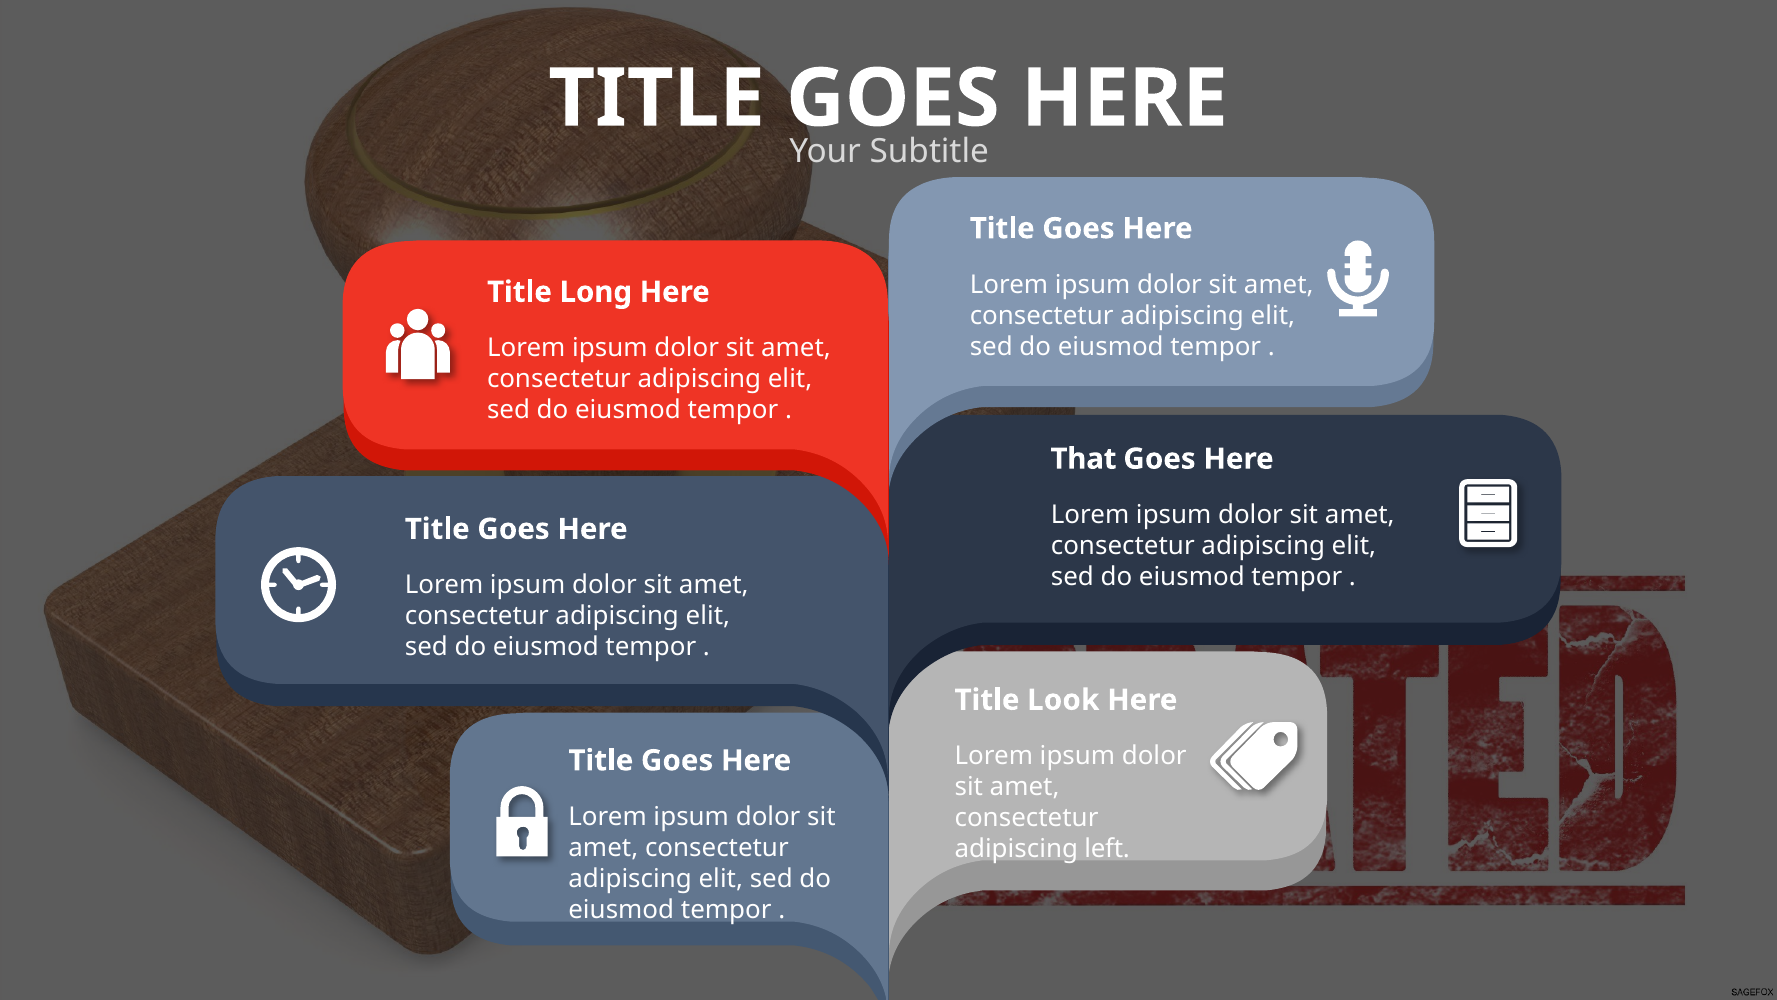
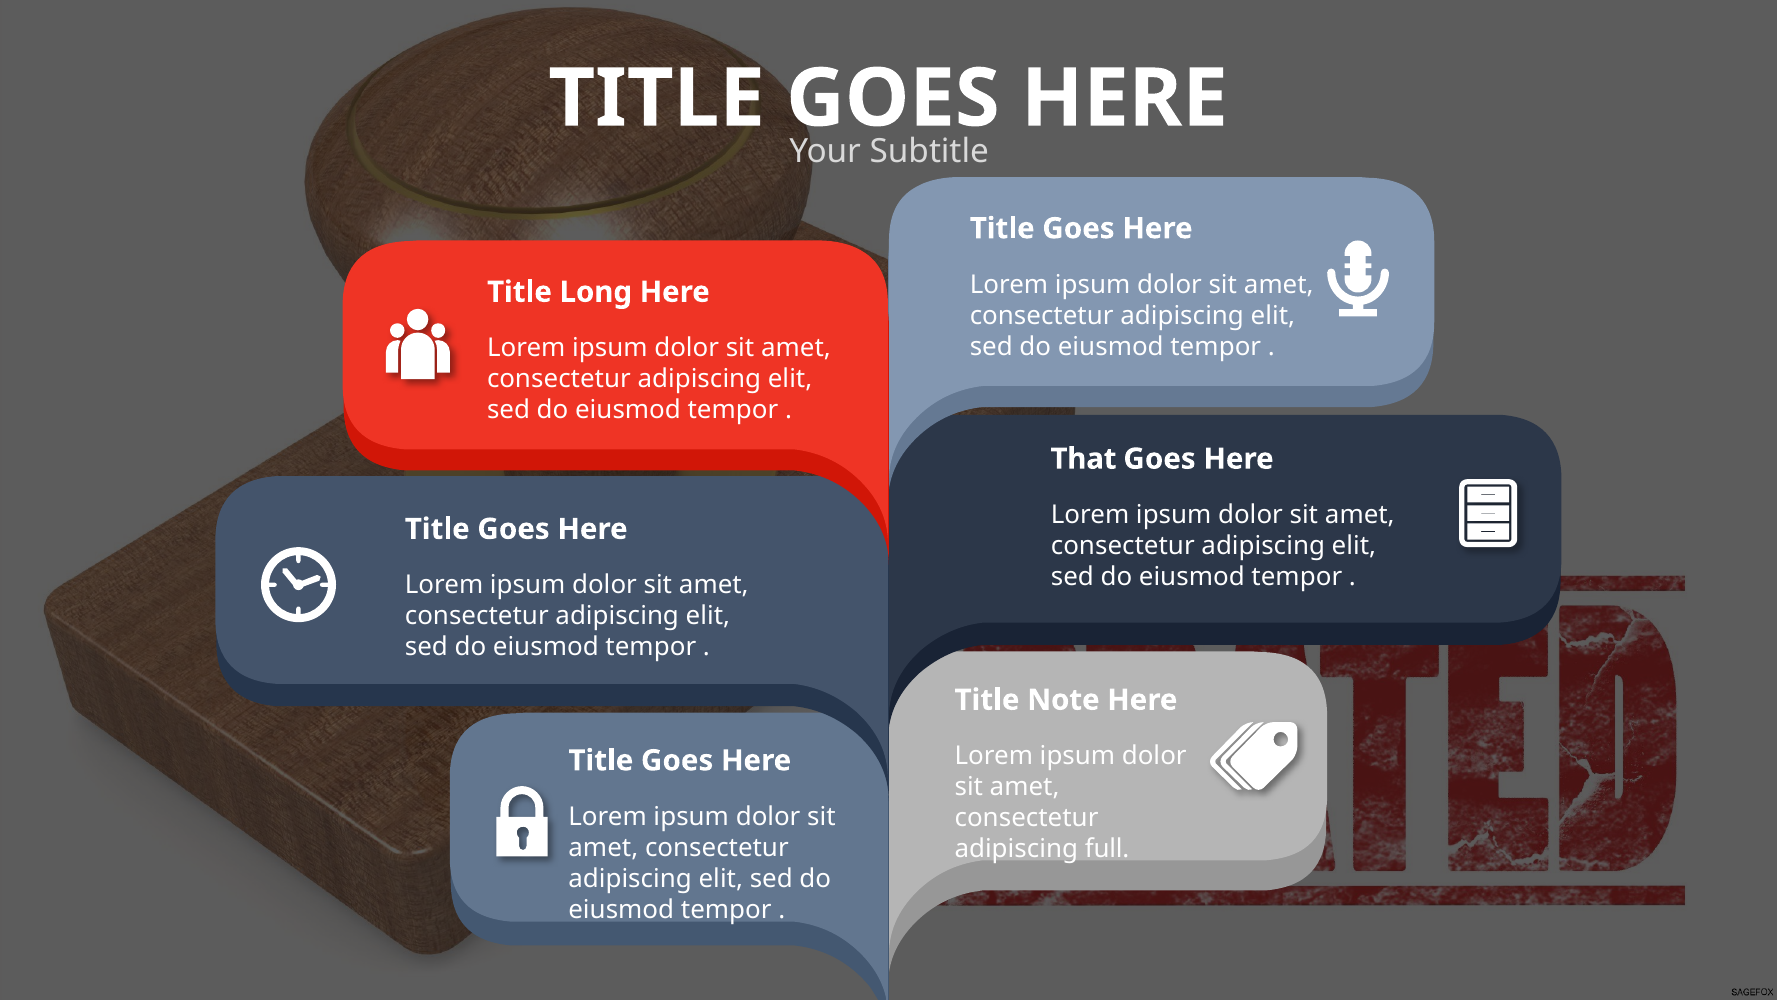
Look: Look -> Note (1063, 700)
left: left -> full (1107, 849)
